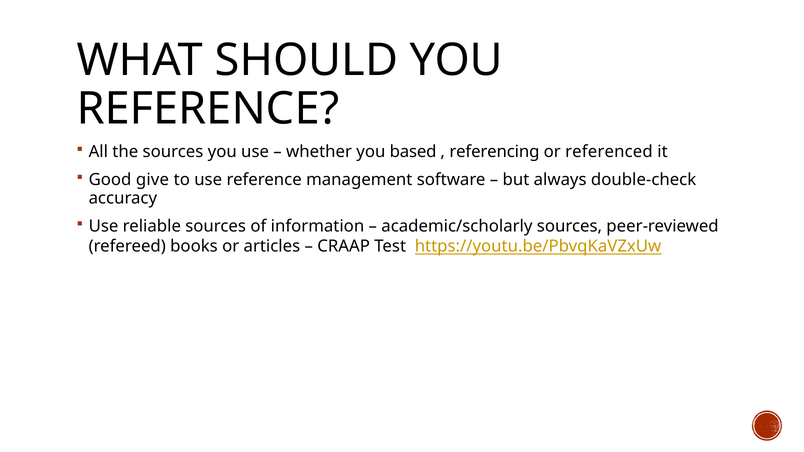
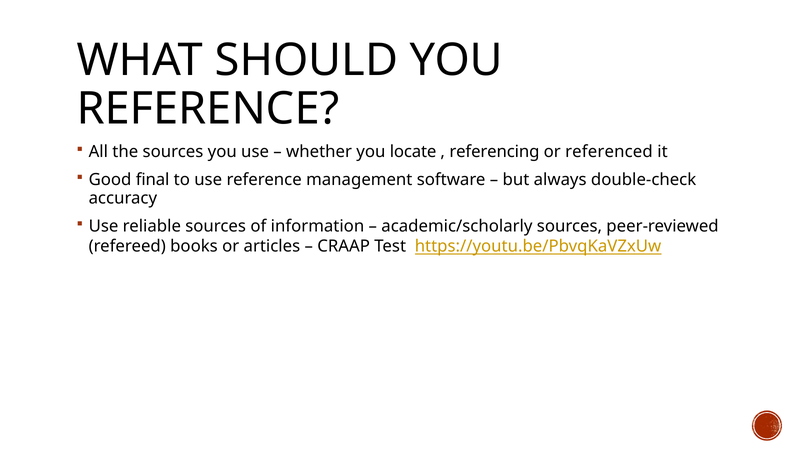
based: based -> locate (413, 152)
give: give -> final (153, 180)
